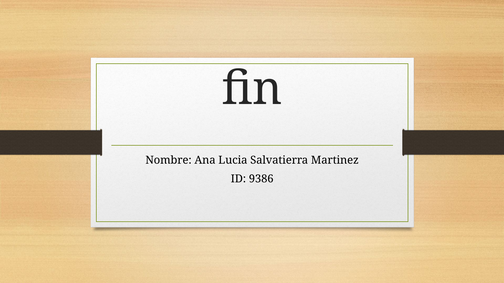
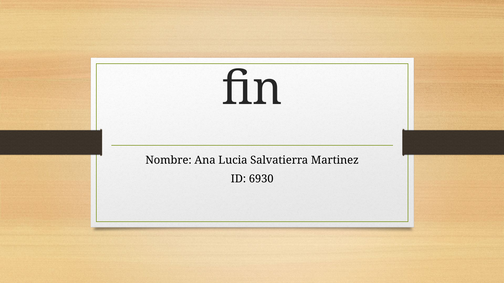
9386: 9386 -> 6930 (261, 179)
